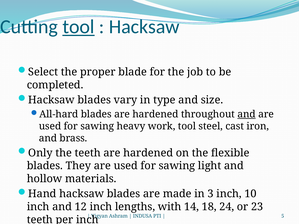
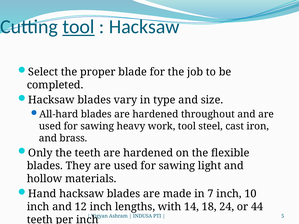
and underline: present -> none (247, 114)
3: 3 -> 7 (211, 194)
23: 23 -> 44 (257, 207)
